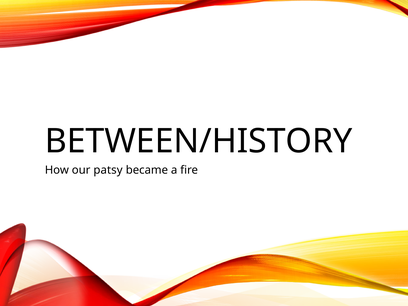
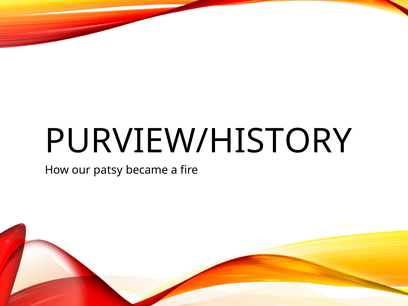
BETWEEN/HISTORY: BETWEEN/HISTORY -> PURVIEW/HISTORY (198, 141)
